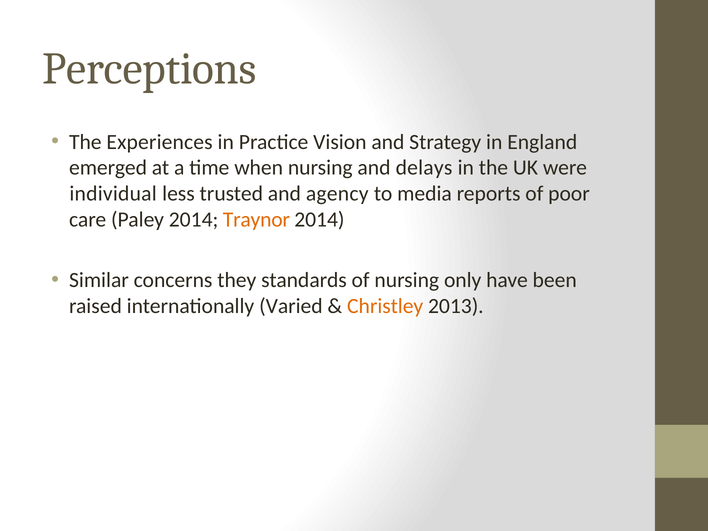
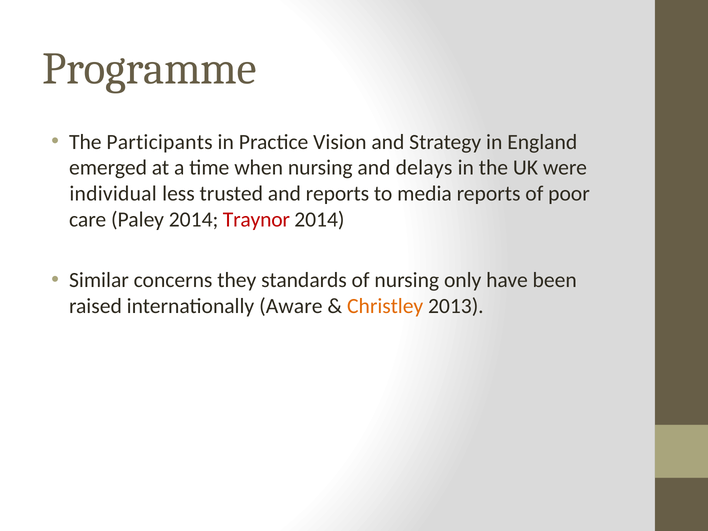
Perceptions: Perceptions -> Programme (150, 69)
Experiences: Experiences -> Participants (160, 142)
and agency: agency -> reports (337, 194)
Traynor colour: orange -> red (256, 220)
Varied: Varied -> Aware (291, 306)
